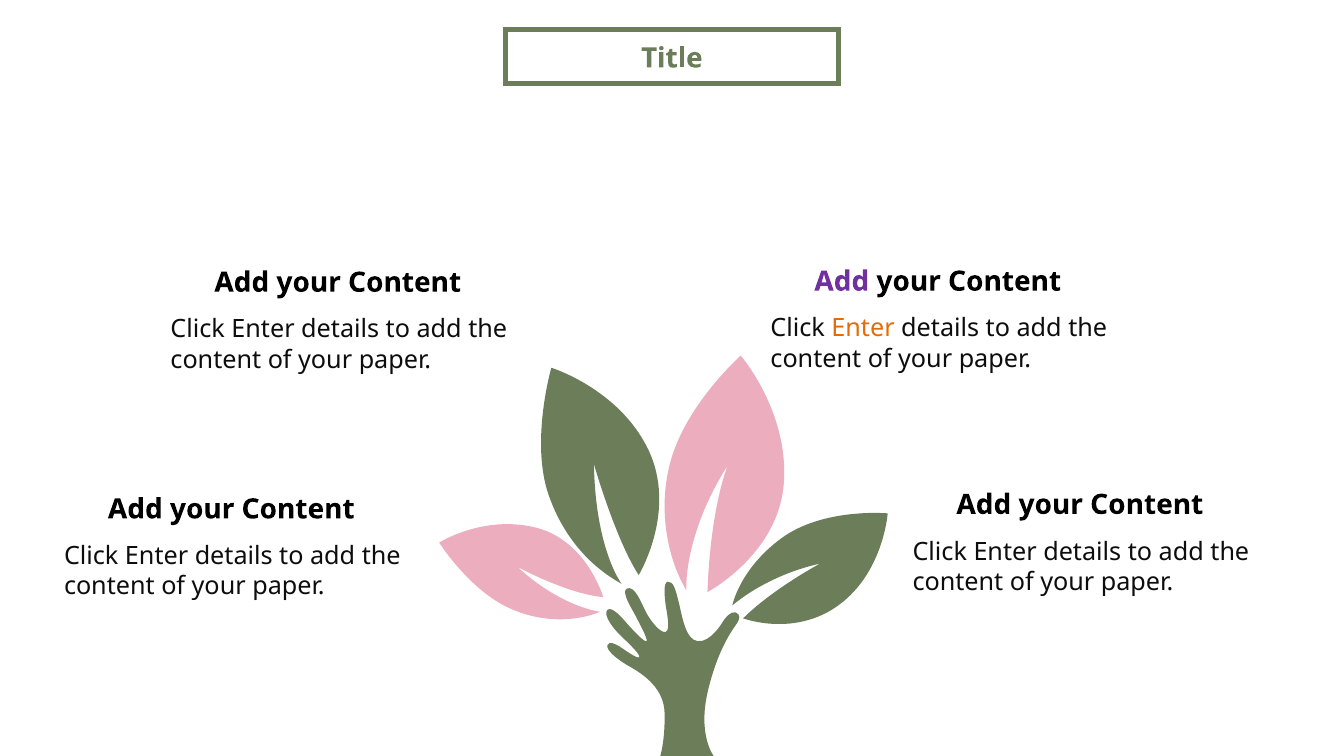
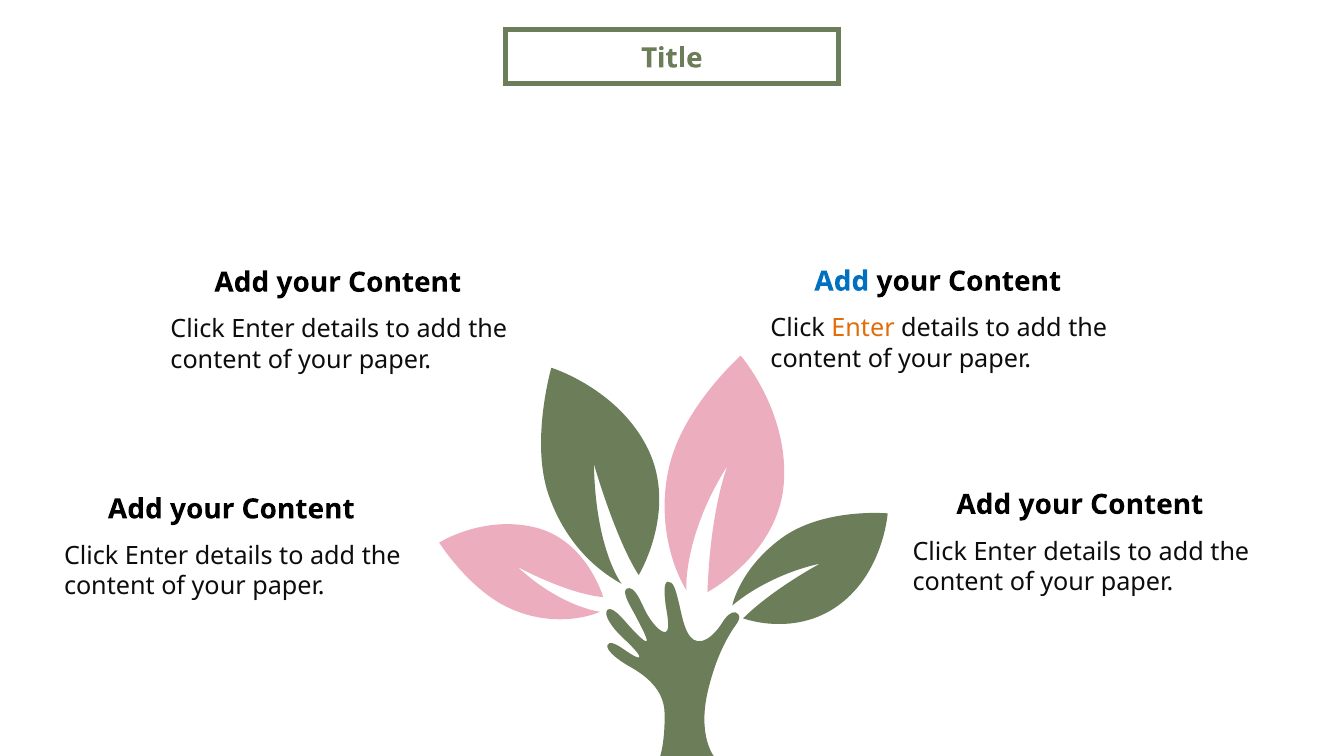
Add colour: purple -> blue (842, 281)
